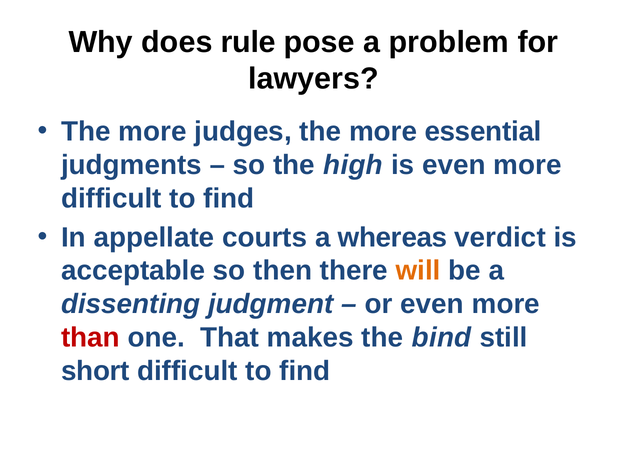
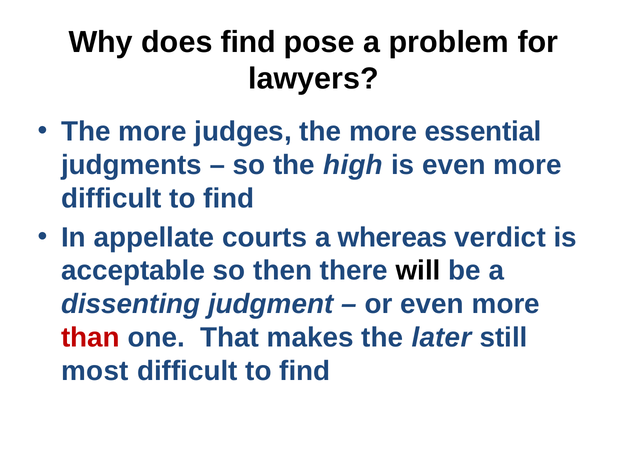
does rule: rule -> find (248, 42)
will colour: orange -> black (418, 271)
bind: bind -> later (442, 338)
short: short -> most (95, 371)
